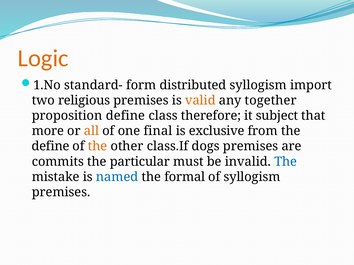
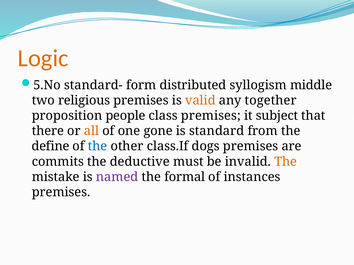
1.No: 1.No -> 5.No (47, 85)
import: import -> middle (311, 85)
proposition define: define -> people (126, 116)
class therefore: therefore -> premises (211, 116)
more: more -> there (48, 131)
final: final -> gone (158, 131)
exclusive: exclusive -> standard (217, 131)
the colour: orange -> blue (98, 147)
particular: particular -> deductive (140, 162)
The colour: blue -> orange (286, 162)
named colour: blue -> purple (117, 177)
of syllogism: syllogism -> instances (252, 177)
